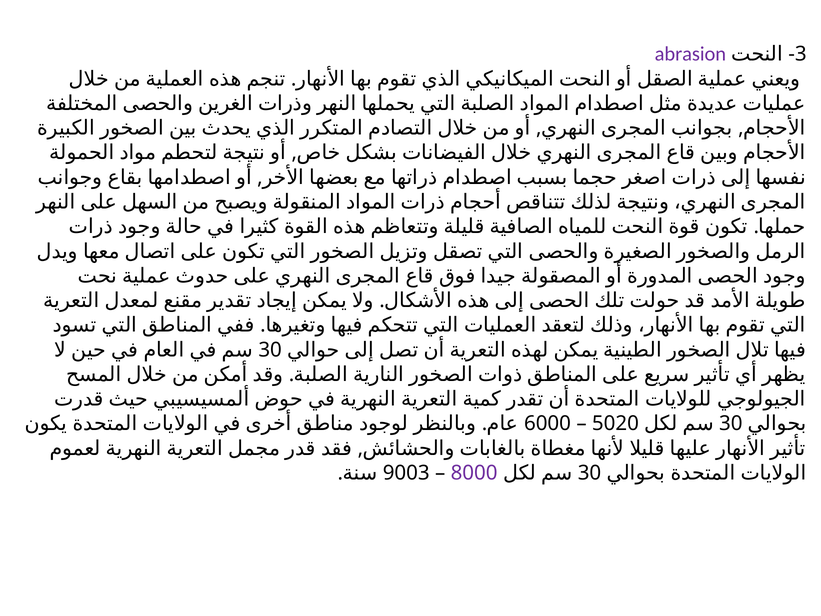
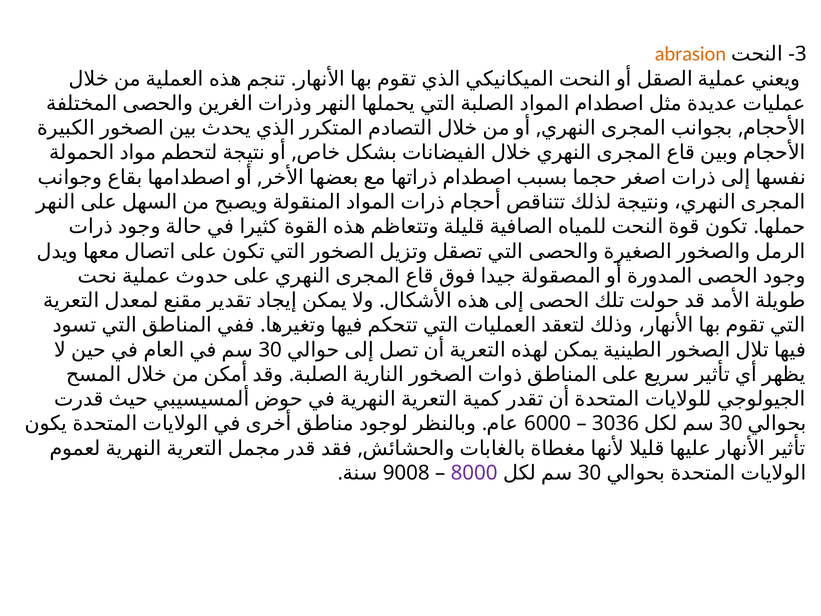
abrasion colour: purple -> orange (690, 54)
5020: 5020 -> 3036 (615, 424)
9003: 9003 -> 9008 (406, 473)
